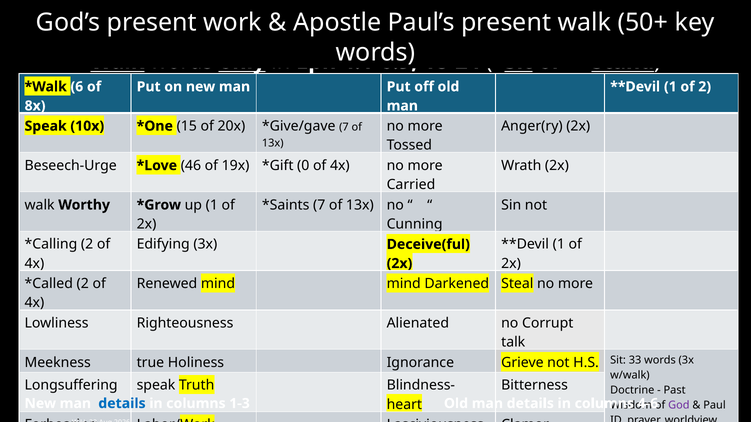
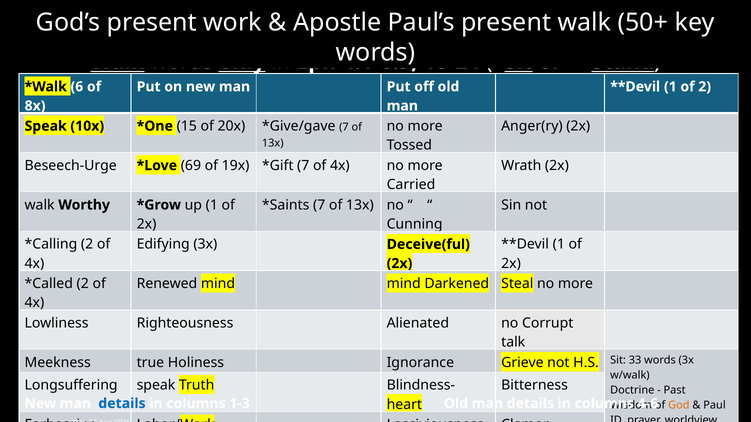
46: 46 -> 69 (191, 166)
0: 0 -> 7 (303, 166)
God colour: purple -> orange (679, 405)
